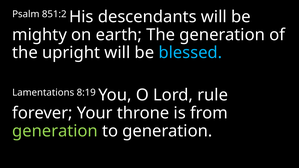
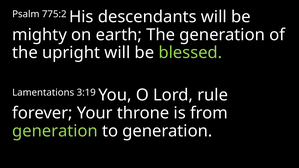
851:2: 851:2 -> 775:2 (54, 14)
blessed colour: light blue -> light green (190, 53)
8:19: 8:19 -> 3:19 (86, 93)
